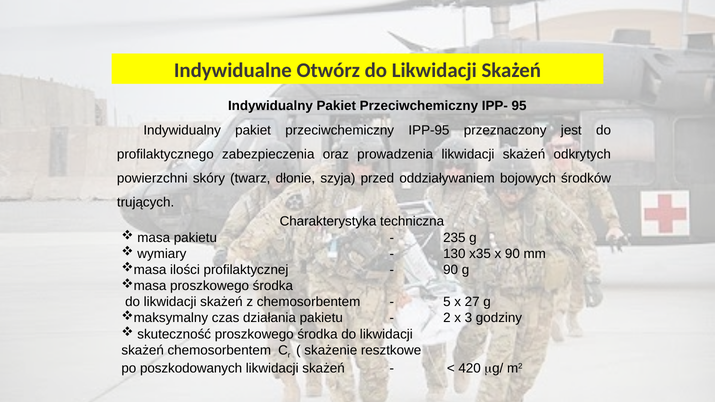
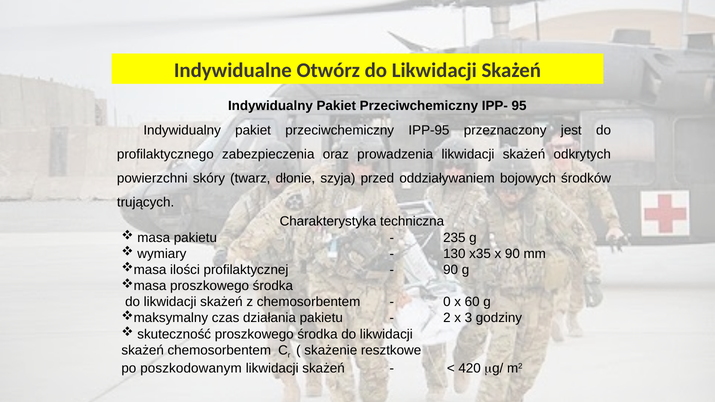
5: 5 -> 0 (447, 302)
27: 27 -> 60 (472, 302)
poszkodowanych: poszkodowanych -> poszkodowanym (191, 369)
